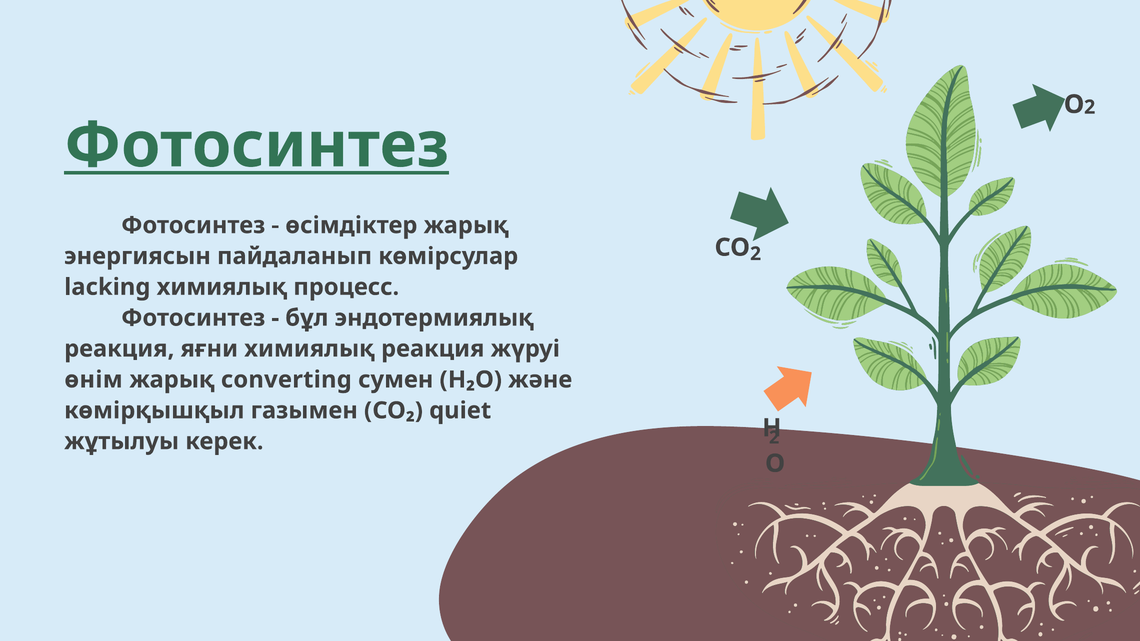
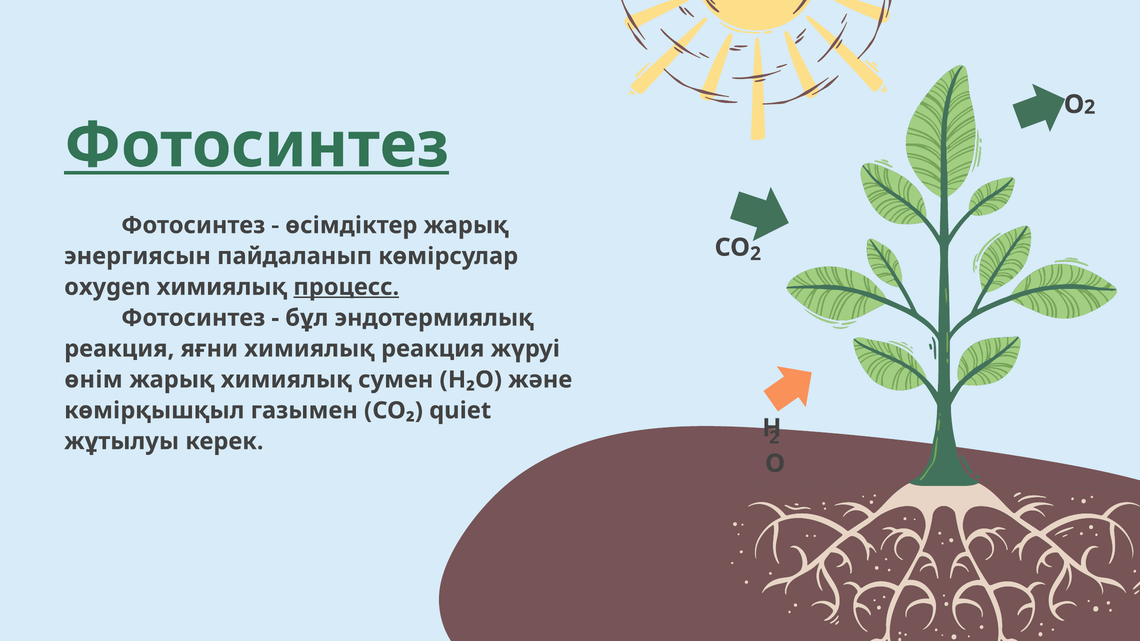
lacking: lacking -> oxygen (107, 287)
процесс underline: none -> present (346, 287)
жарық converting: converting -> химиялық (286, 380)
